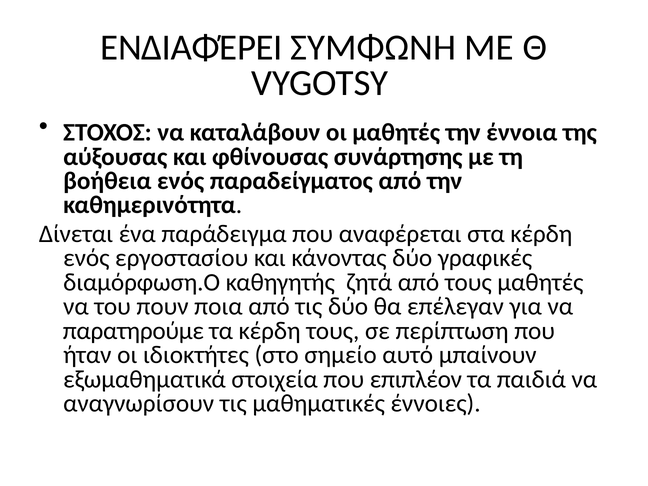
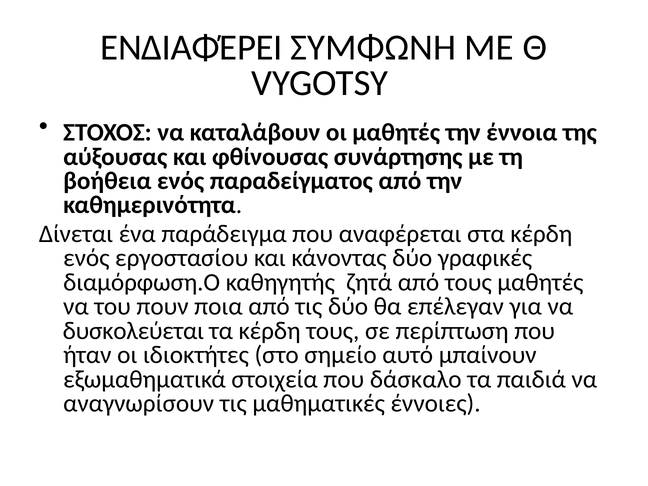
παρατηρούμε: παρατηρούμε -> δυσκολεύεται (133, 331)
επιπλέον: επιπλέον -> δάσκαλο (416, 379)
